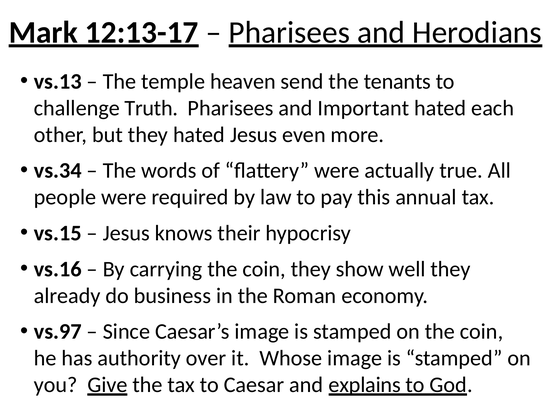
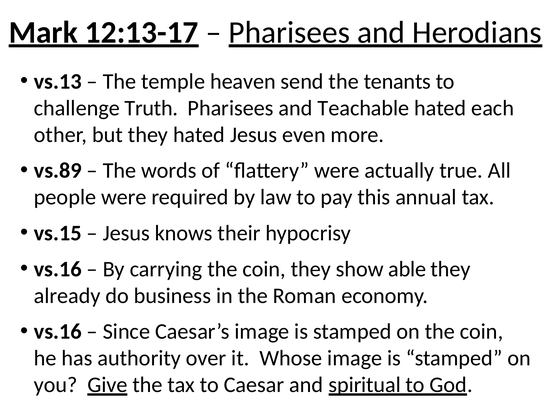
Important: Important -> Teachable (363, 108)
vs.34: vs.34 -> vs.89 (58, 170)
well: well -> able (407, 269)
vs.97: vs.97 -> vs.16 (58, 331)
explains: explains -> spiritual (365, 384)
